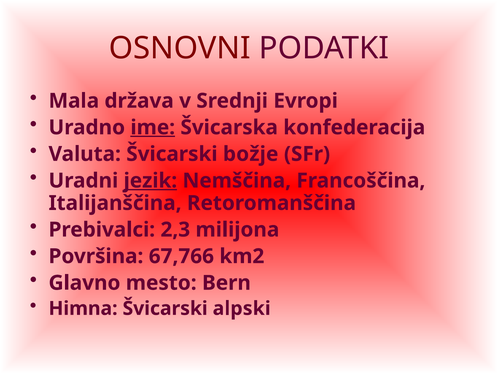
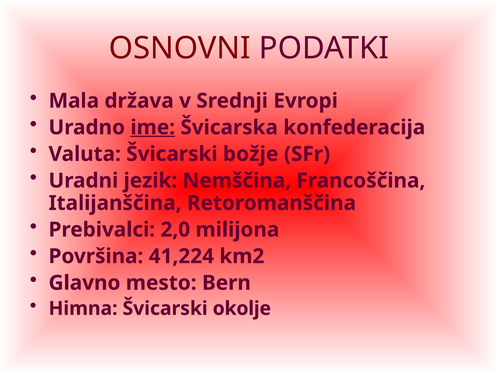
jezik underline: present -> none (150, 180)
2,3: 2,3 -> 2,0 (175, 229)
67,766: 67,766 -> 41,224 (181, 256)
alpski: alpski -> okolje (242, 308)
